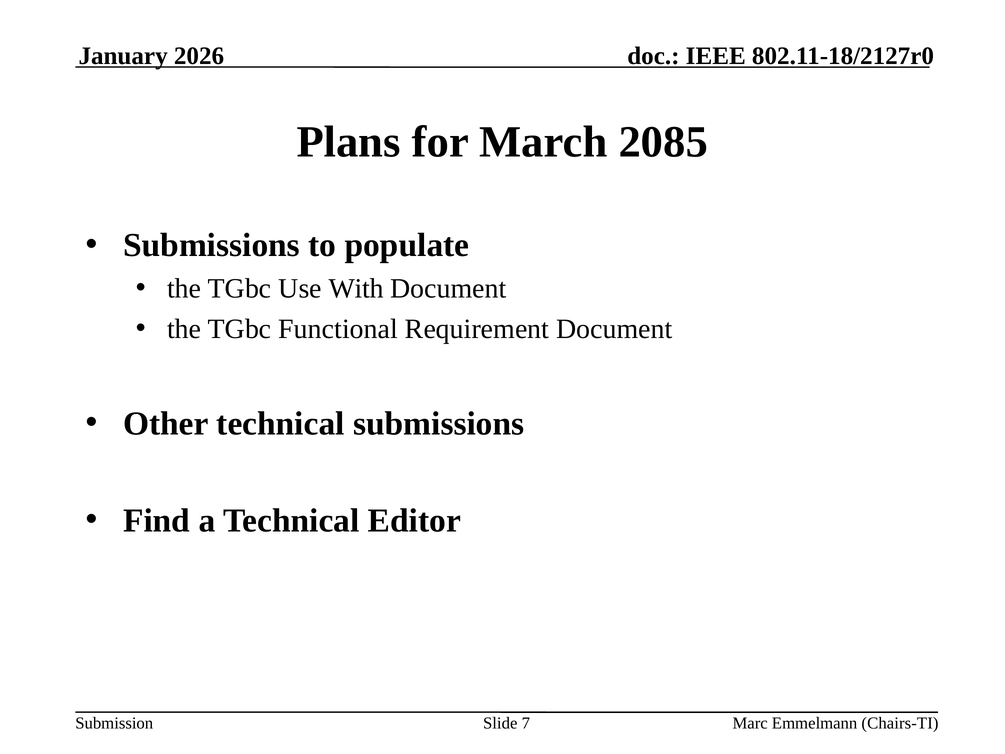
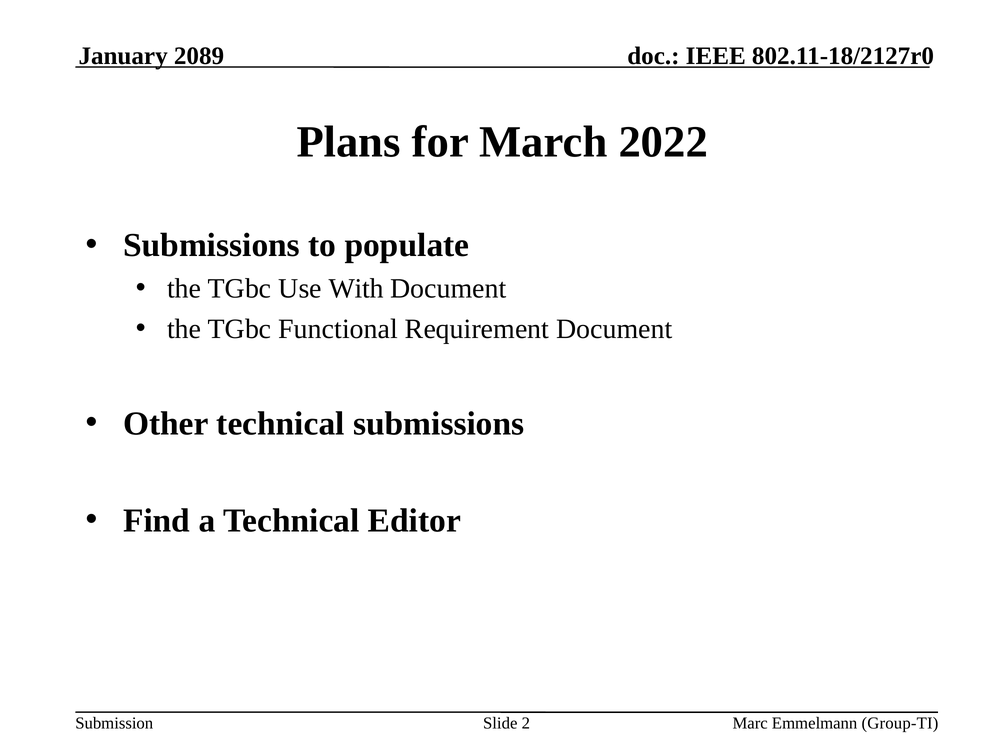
2026: 2026 -> 2089 (199, 56)
2085: 2085 -> 2022 (663, 142)
7: 7 -> 2 (526, 723)
Chairs-TI: Chairs-TI -> Group-TI (900, 723)
